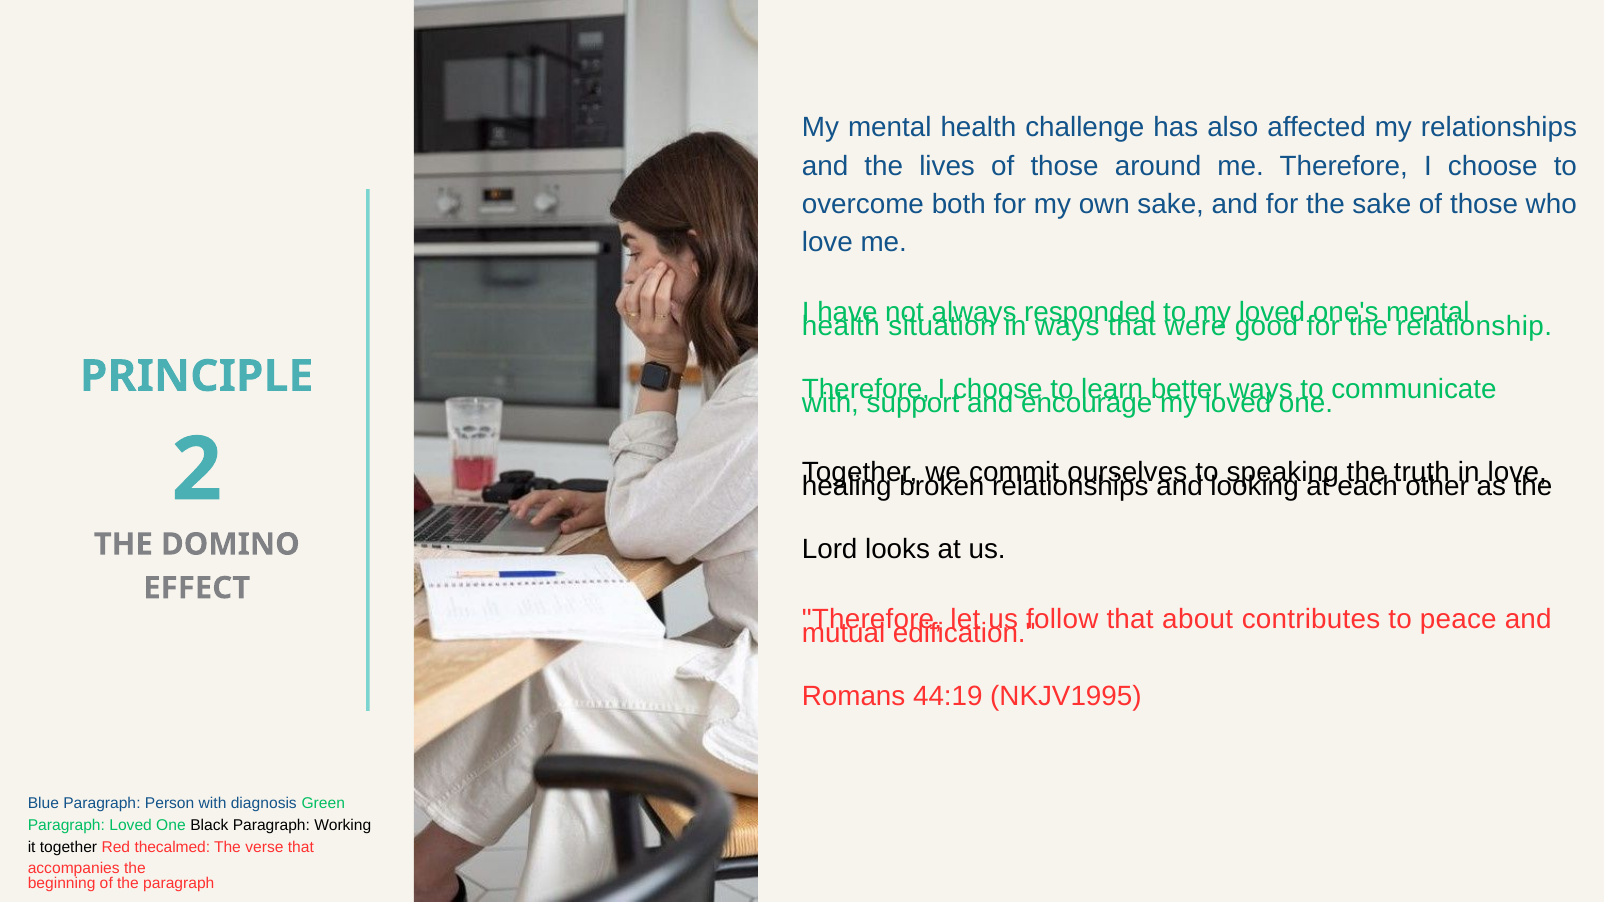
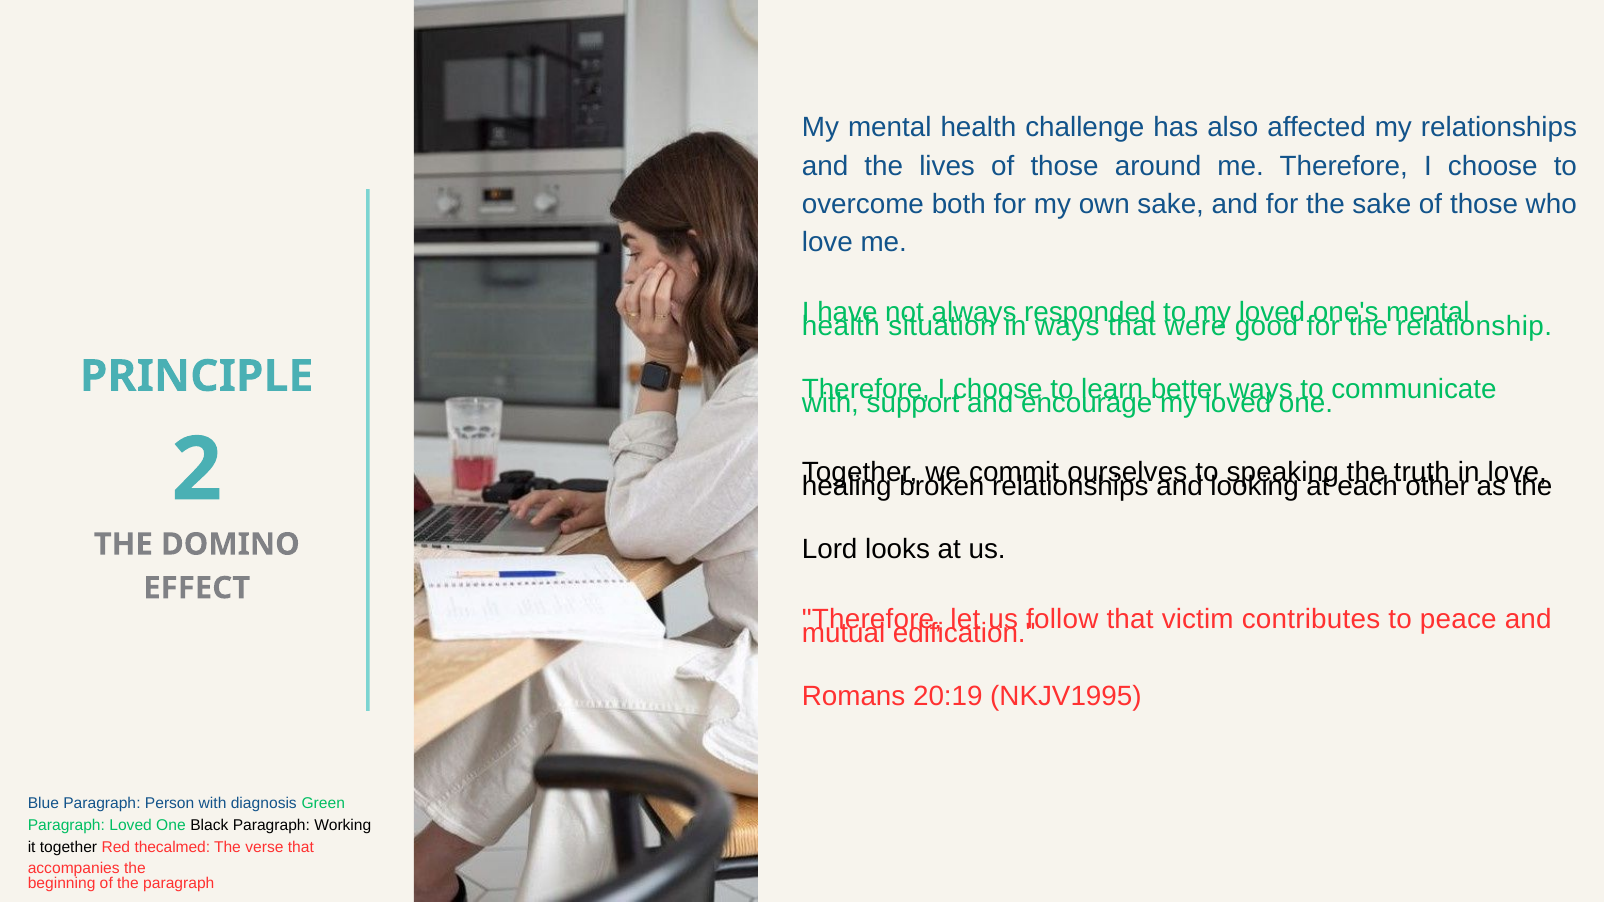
about: about -> victim (1198, 619)
44:19: 44:19 -> 20:19 (948, 696)
